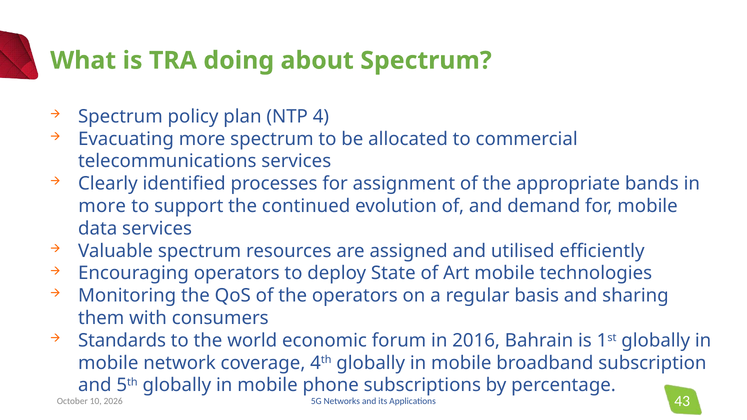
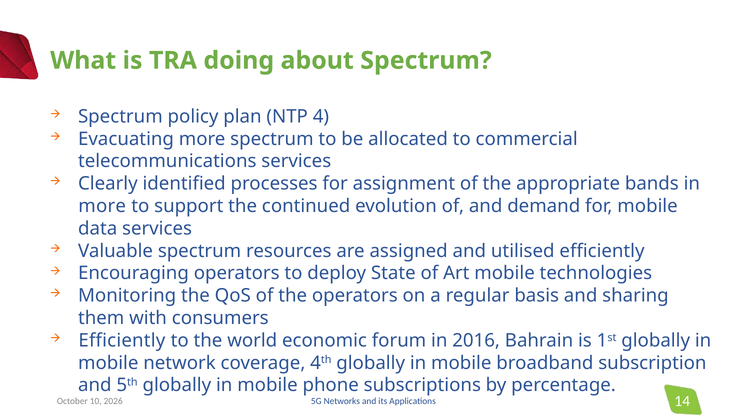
Standards: Standards -> Efficiently (122, 341)
43: 43 -> 14 (682, 402)
